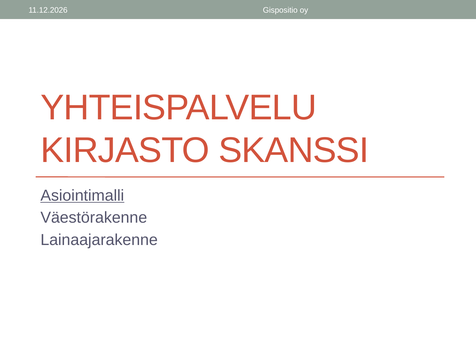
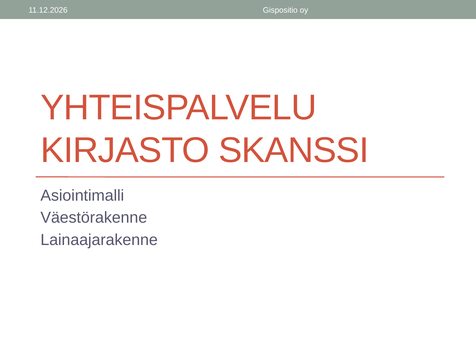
Asiointimalli underline: present -> none (82, 195)
